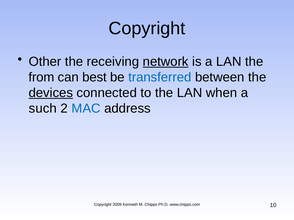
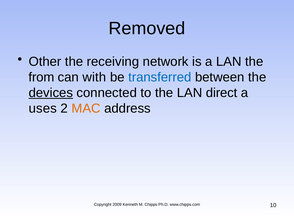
Copyright: Copyright -> Removed (147, 28)
network underline: present -> none (166, 62)
best: best -> with (94, 77)
when: when -> direct (222, 93)
such: such -> uses (43, 109)
MAC colour: blue -> orange (86, 109)
